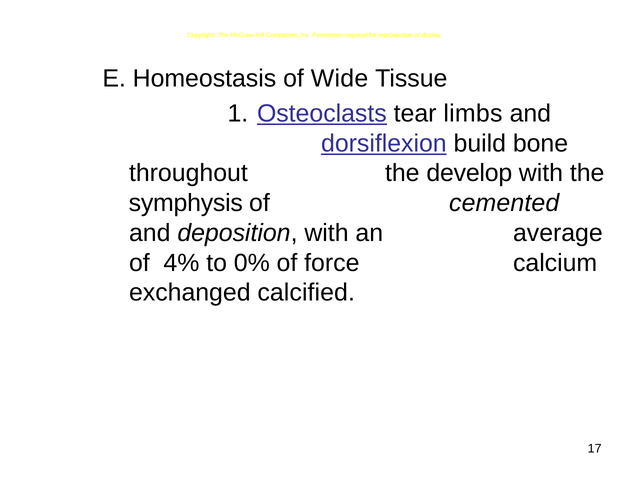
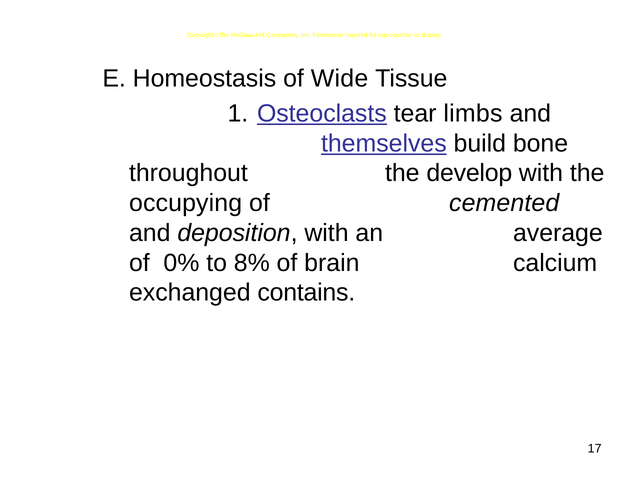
dorsiflexion: dorsiflexion -> themselves (384, 143)
symphysis: symphysis -> occupying (186, 203)
4%: 4% -> 0% (181, 263)
0%: 0% -> 8% (252, 263)
force: force -> brain (332, 263)
calcified: calcified -> contains (306, 293)
